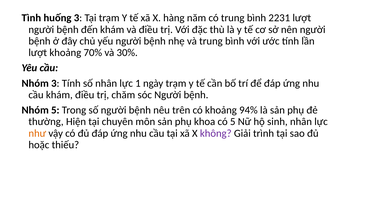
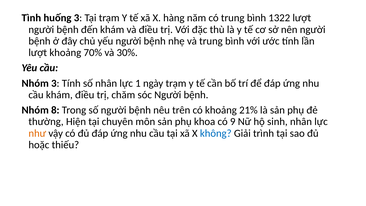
2231: 2231 -> 1322 (279, 18)
Nhóm 5: 5 -> 8 (55, 110)
94%: 94% -> 21% (248, 110)
có 5: 5 -> 9 (233, 122)
không colour: purple -> blue (216, 133)
